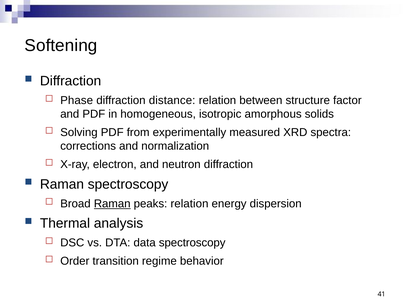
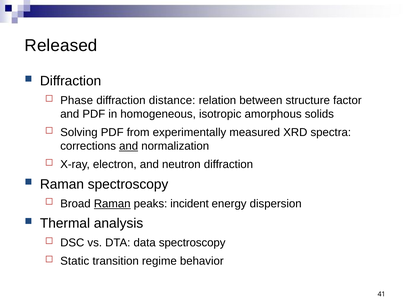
Softening: Softening -> Released (61, 46)
and underline: none -> present (129, 146)
peaks relation: relation -> incident (190, 203)
Order: Order -> Static (75, 261)
